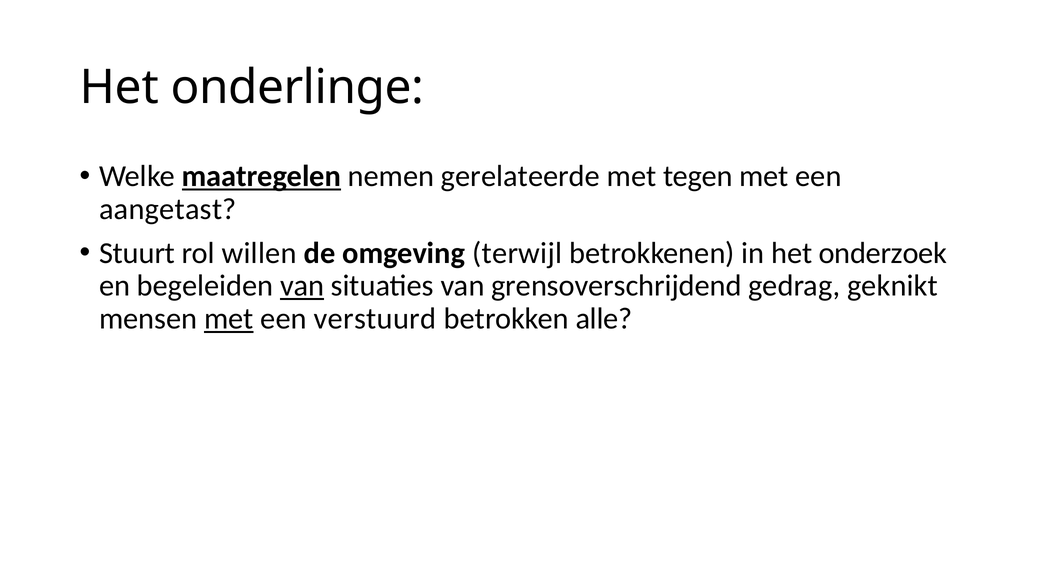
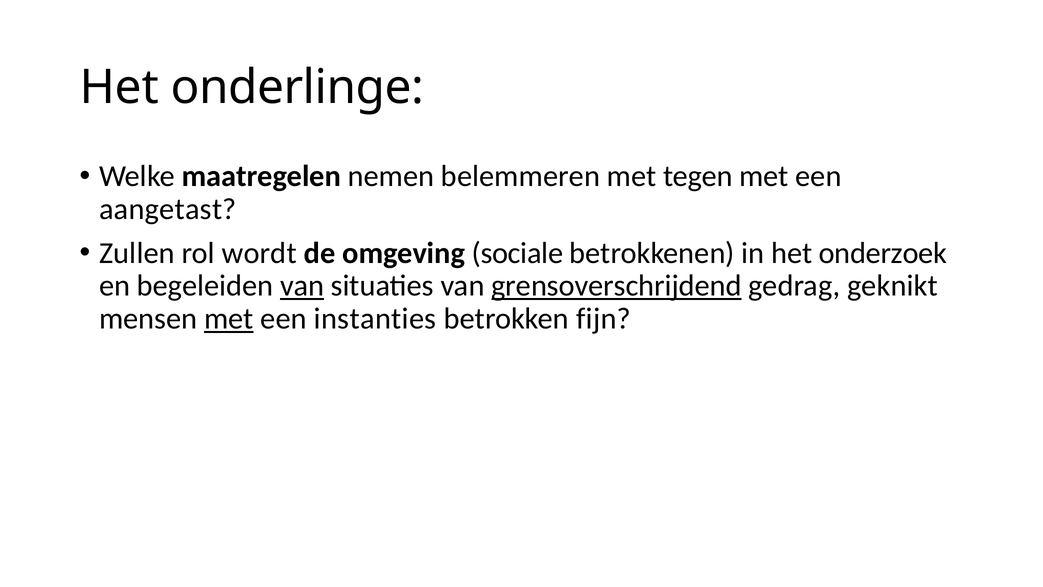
maatregelen underline: present -> none (261, 176)
gerelateerde: gerelateerde -> belemmeren (520, 176)
Stuurt: Stuurt -> Zullen (137, 253)
willen: willen -> wordt (259, 253)
terwijl: terwijl -> sociale (517, 253)
grensoverschrijdend underline: none -> present (616, 286)
verstuurd: verstuurd -> instanties (375, 319)
alle: alle -> fijn (604, 319)
